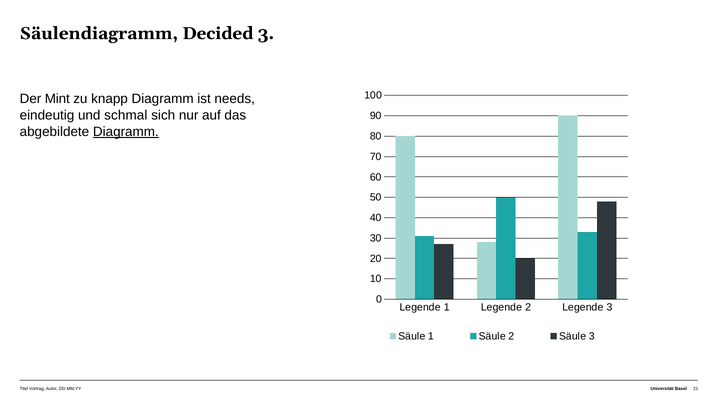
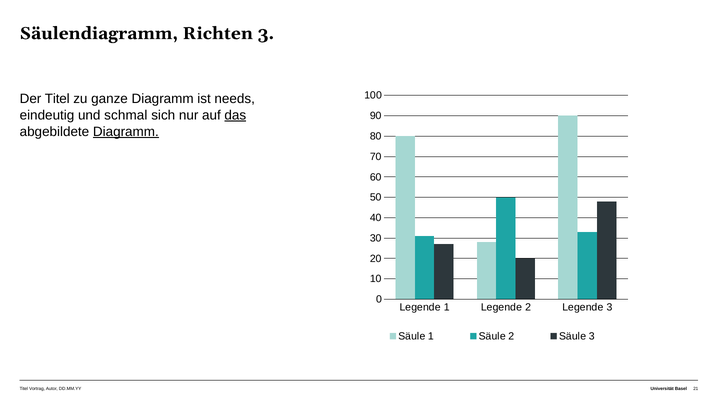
Decided: Decided -> Richten (218, 33)
Der Mint: Mint -> Titel (57, 99)
knapp: knapp -> ganze (110, 99)
das underline: none -> present (235, 115)
